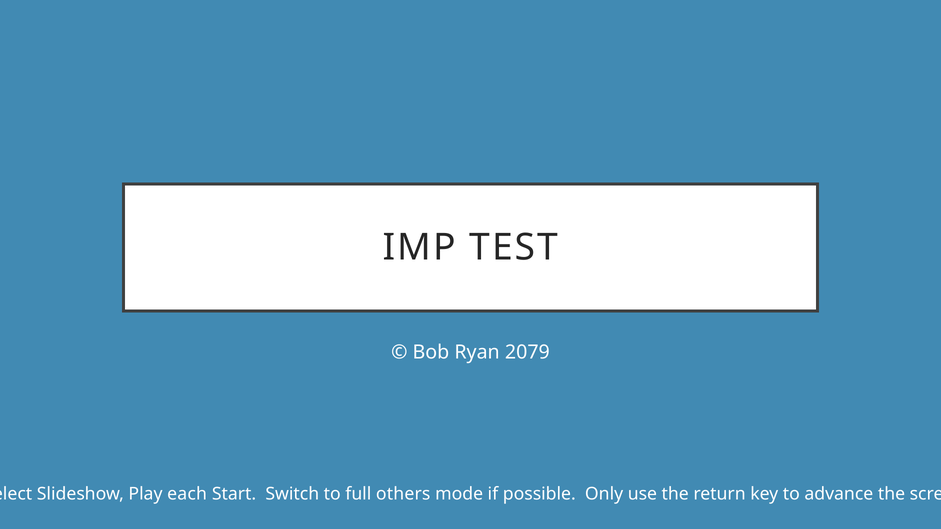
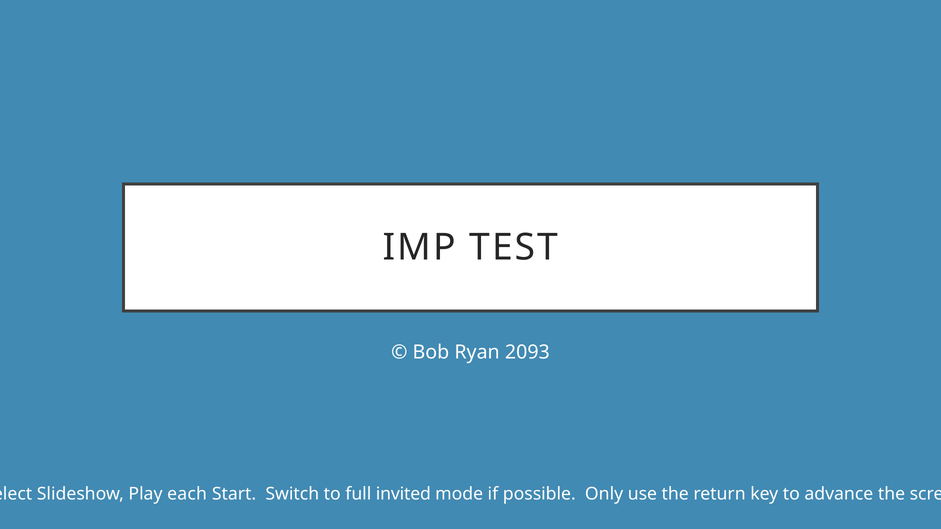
2079: 2079 -> 2093 (527, 353)
others: others -> invited (403, 494)
